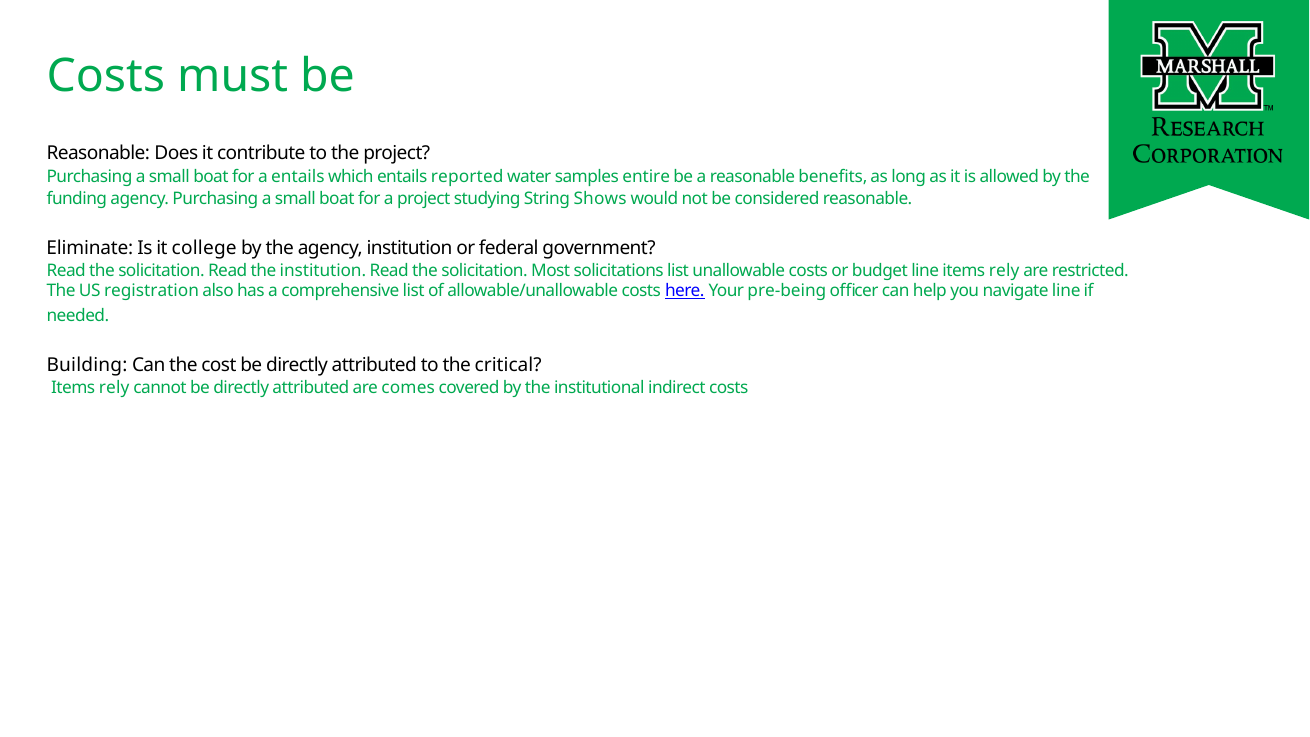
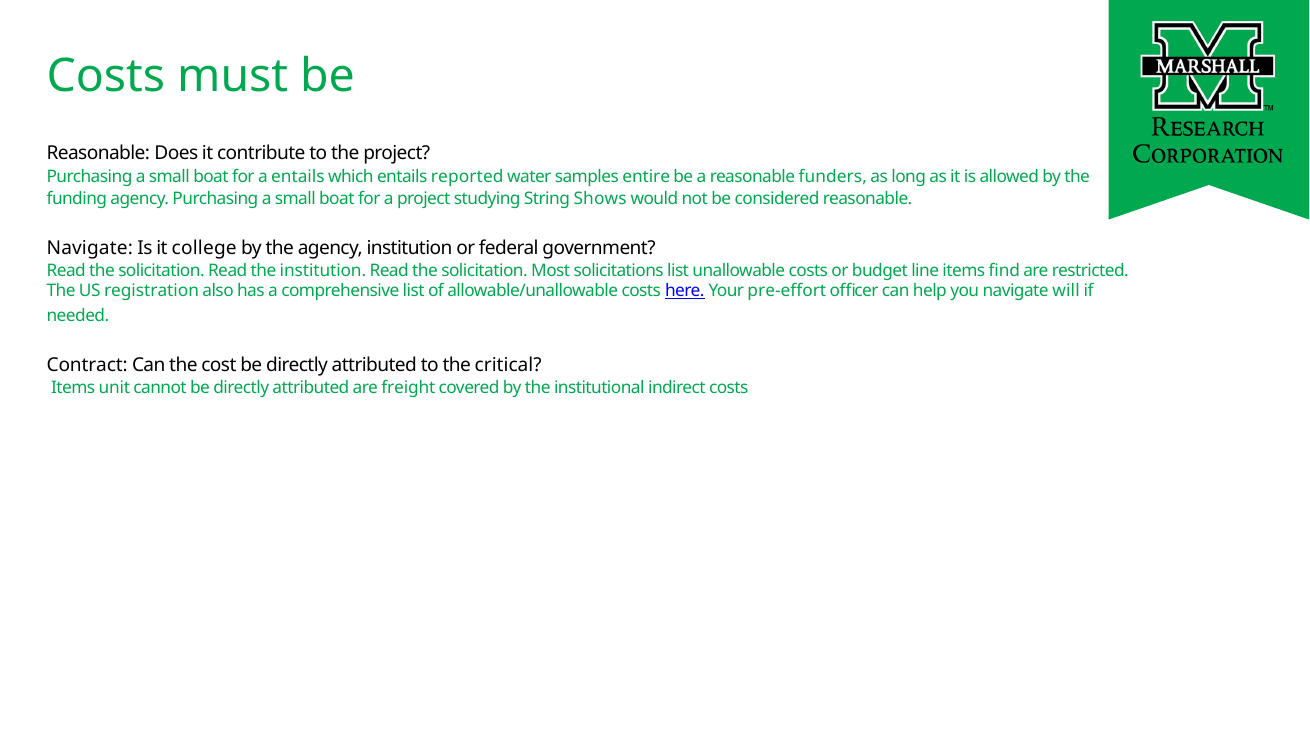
benefits: benefits -> funders (833, 177)
Eliminate: Eliminate -> Navigate (90, 248)
line items rely: rely -> find (1004, 271)
pre-being: pre-being -> pre-effort (787, 291)
navigate line: line -> will (1066, 291)
Building: Building -> Contract (87, 365)
rely: rely -> unit (114, 388)
comes: comes -> freight (408, 388)
